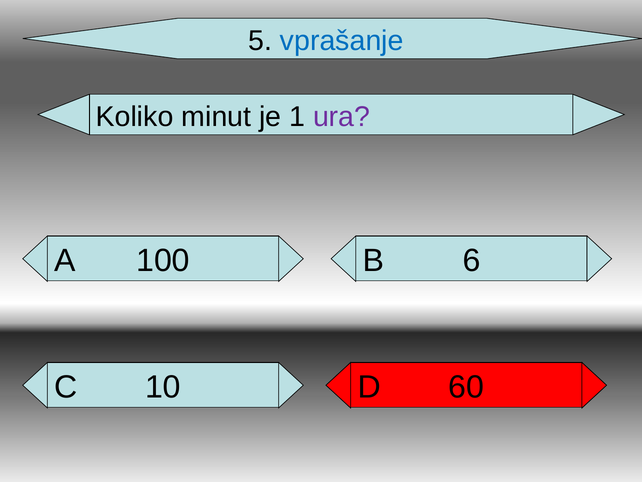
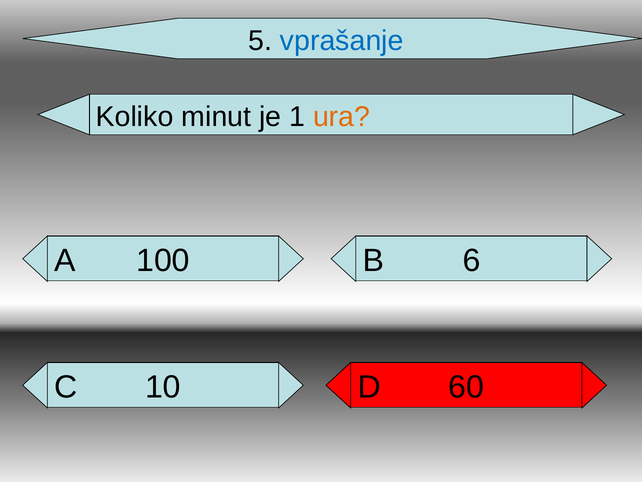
ura colour: purple -> orange (342, 116)
